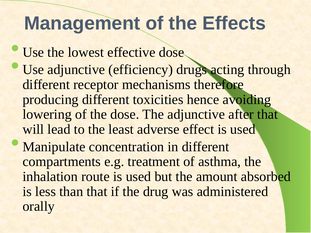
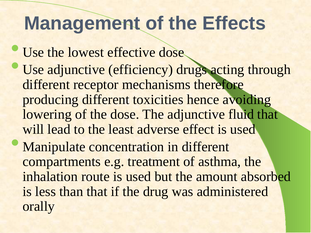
after: after -> fluid (241, 115)
